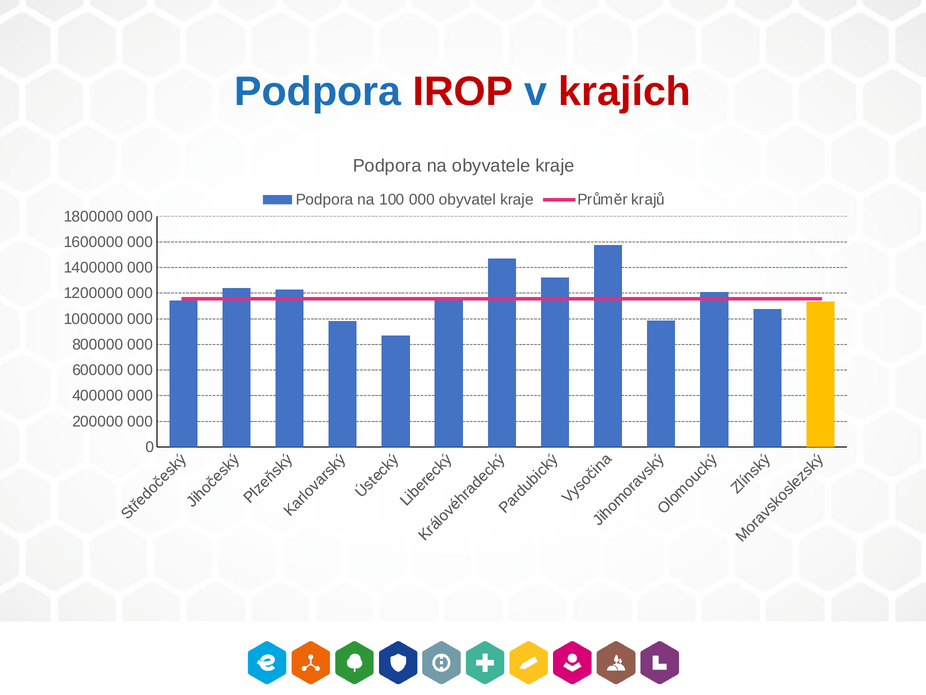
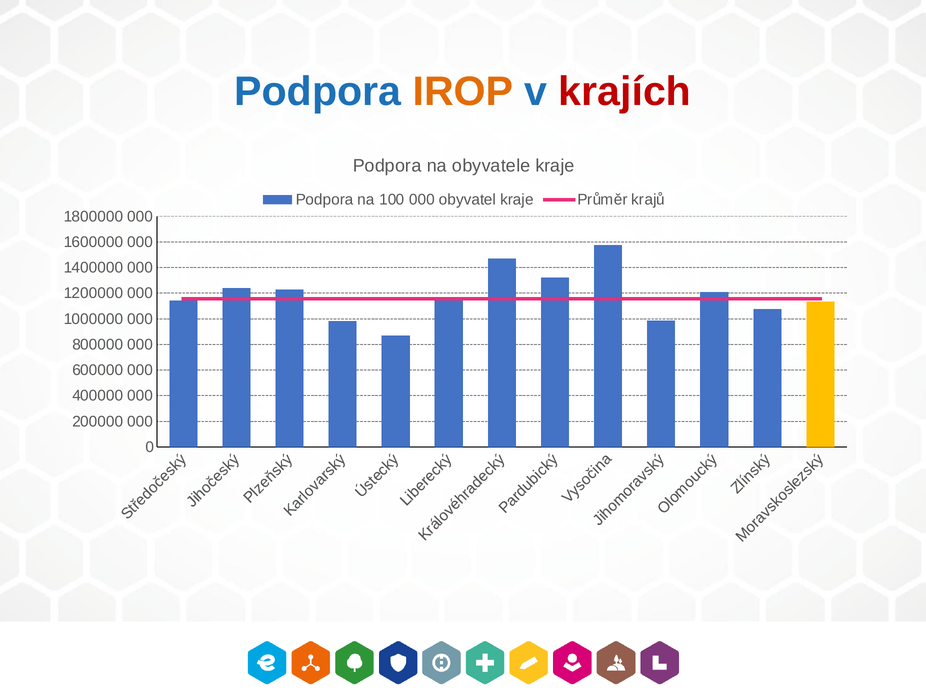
IROP colour: red -> orange (463, 92)
